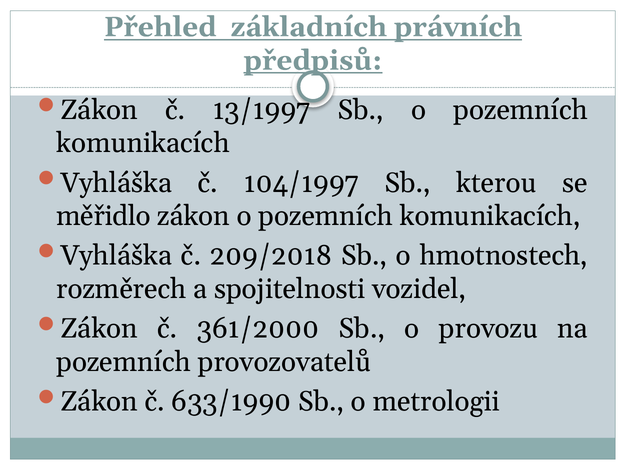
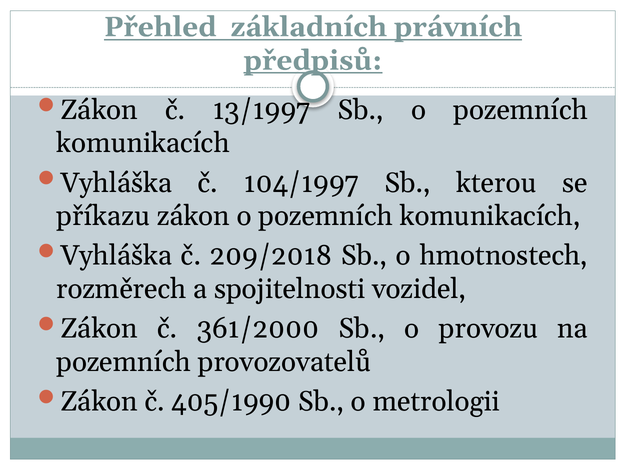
měřidlo: měřidlo -> příkazu (103, 216)
633/1990: 633/1990 -> 405/1990 (231, 401)
